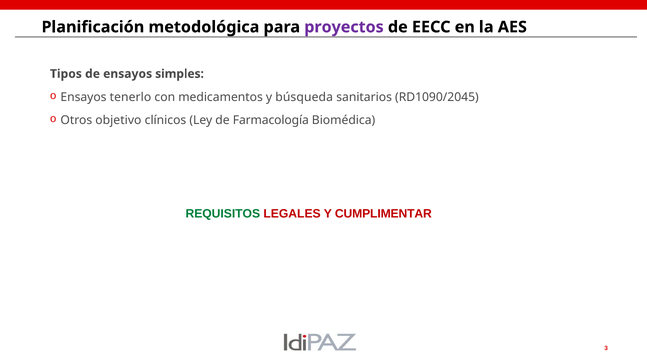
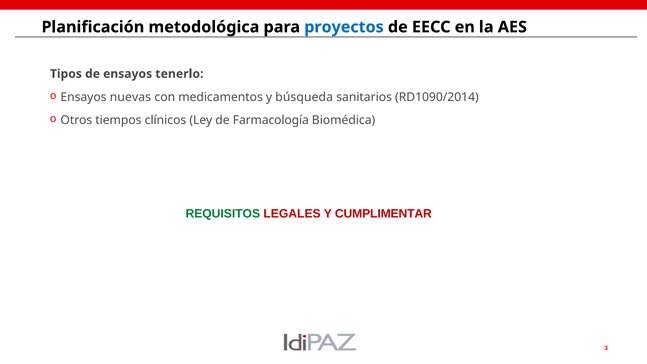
proyectos colour: purple -> blue (344, 27)
simples: simples -> tenerlo (179, 74)
tenerlo: tenerlo -> nuevas (130, 97)
RD1090/2045: RD1090/2045 -> RD1090/2014 (437, 97)
objetivo: objetivo -> tiempos (118, 120)
